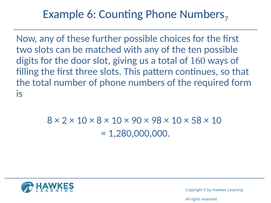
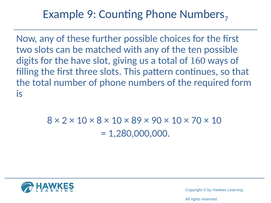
6: 6 -> 9 (92, 14)
door: door -> have (81, 61)
90: 90 -> 89 (137, 121)
98: 98 -> 90 (156, 121)
58: 58 -> 70 (196, 121)
